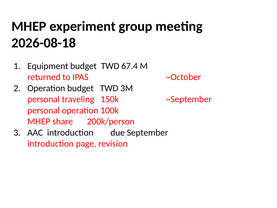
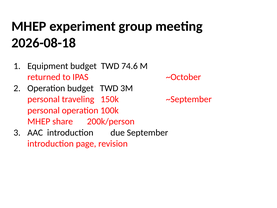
67.4: 67.4 -> 74.6 (130, 66)
